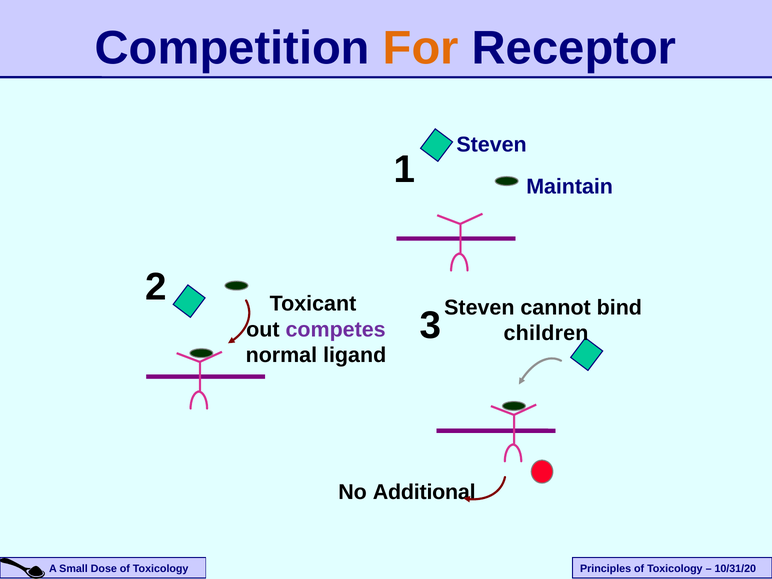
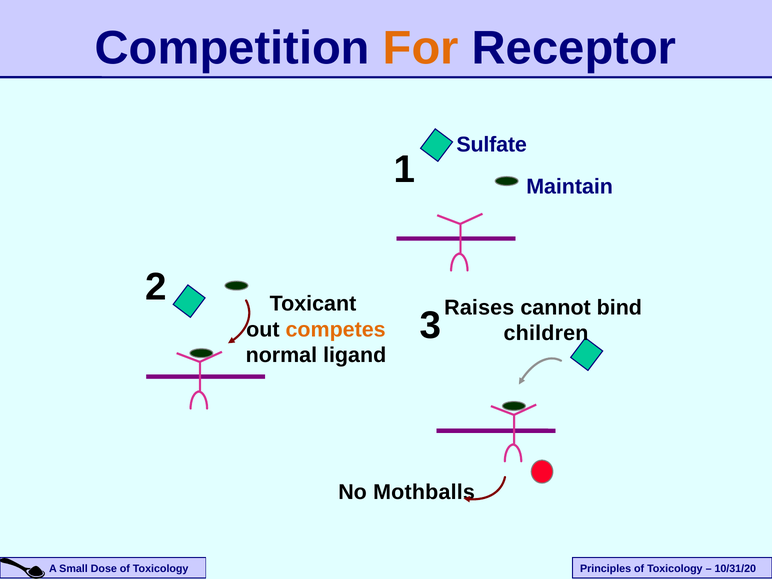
Steven: Steven -> Sulfate (492, 145)
Steven: Steven -> Raises (479, 308)
competes colour: purple -> orange (336, 330)
Additional: Additional -> Mothballs (424, 492)
